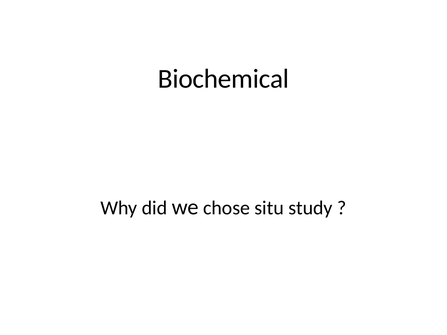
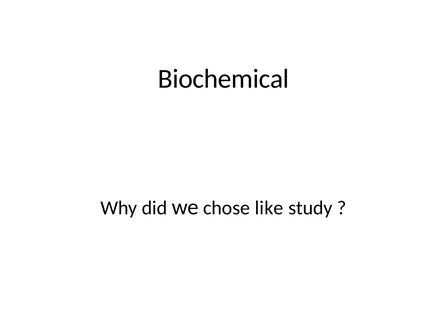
situ: situ -> like (269, 208)
